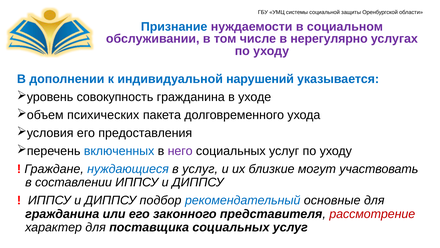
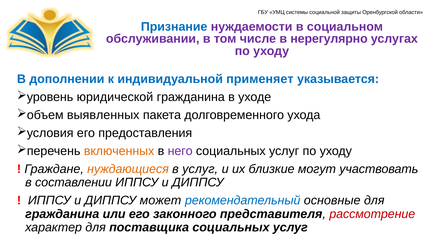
нарушений: нарушений -> применяет (260, 79)
совокупность: совокупность -> юридической (115, 97)
психических: психических -> выявленных (103, 115)
включенных colour: blue -> orange (119, 151)
нуждающиеся colour: blue -> orange (128, 169)
подбор: подбор -> может (161, 200)
